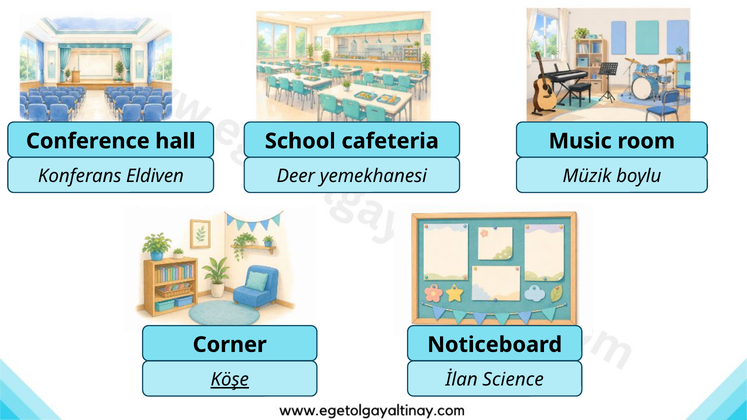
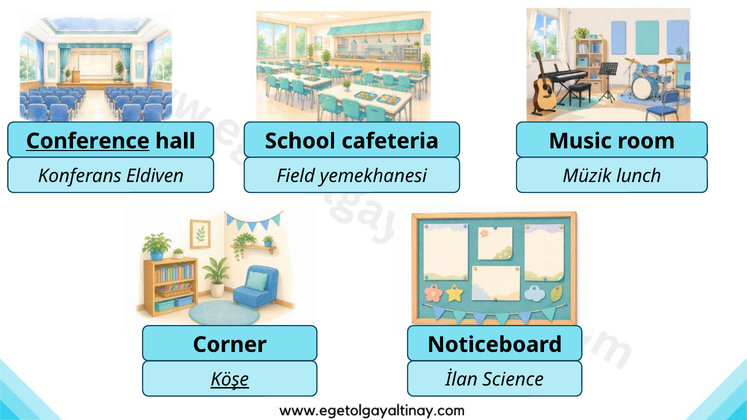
Conference underline: none -> present (88, 141)
Deer: Deer -> Field (296, 176)
boylu: boylu -> lunch (639, 176)
